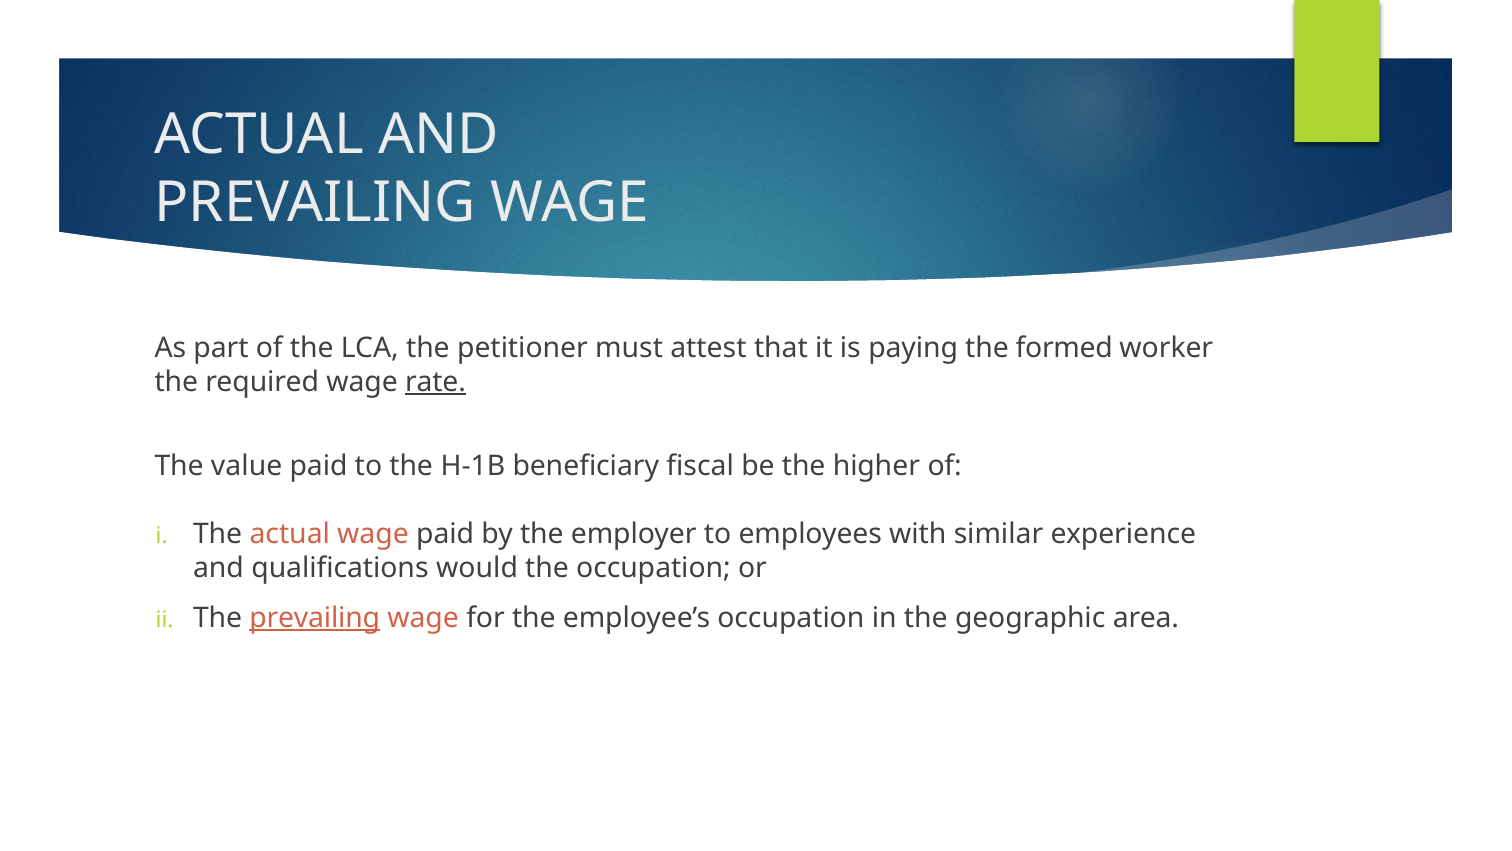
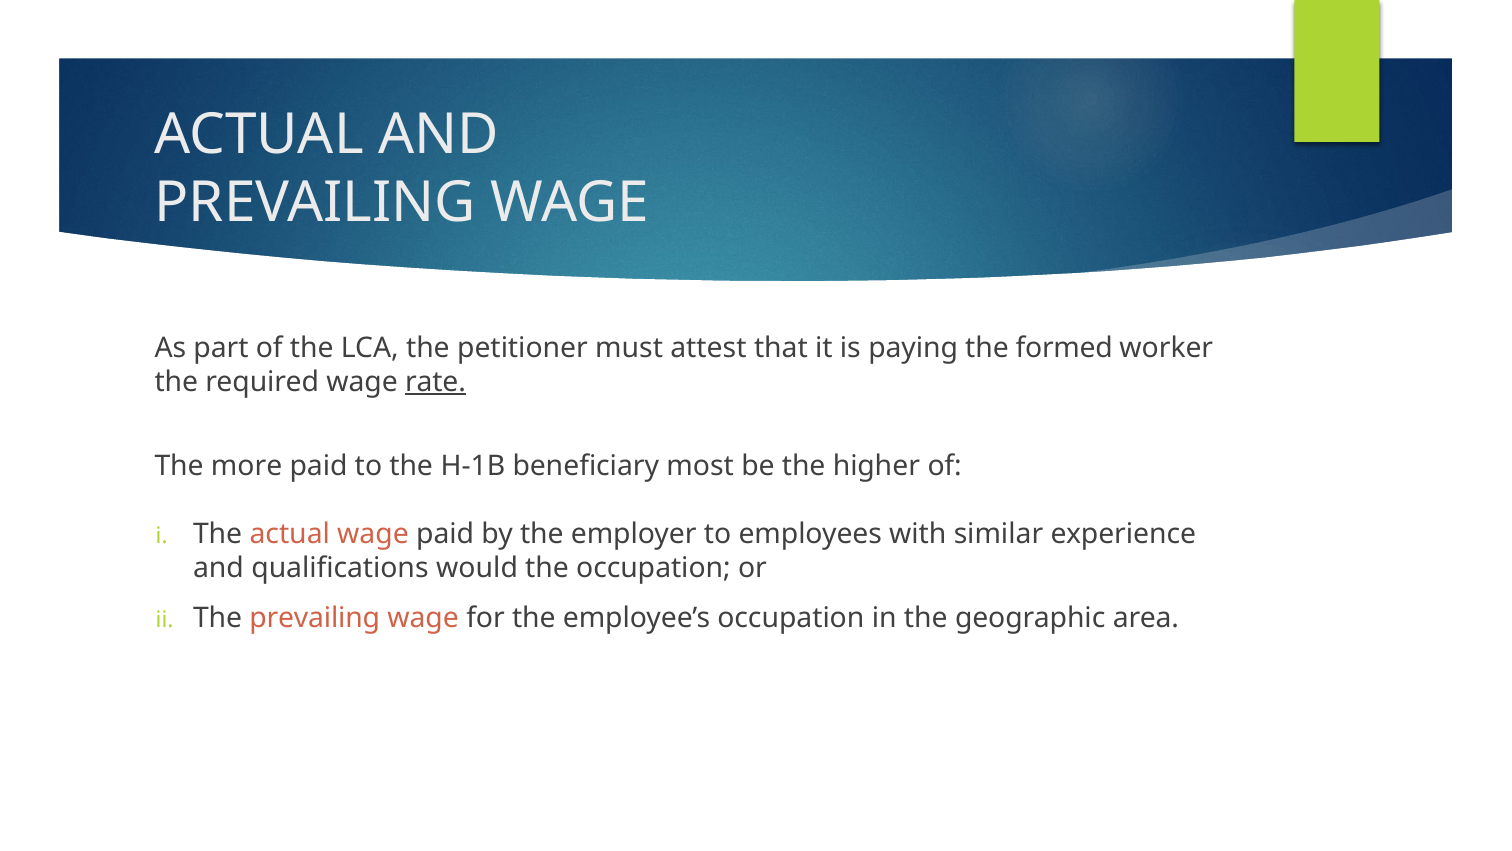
value: value -> more (247, 466)
fiscal: fiscal -> most (700, 466)
prevailing underline: present -> none (315, 618)
